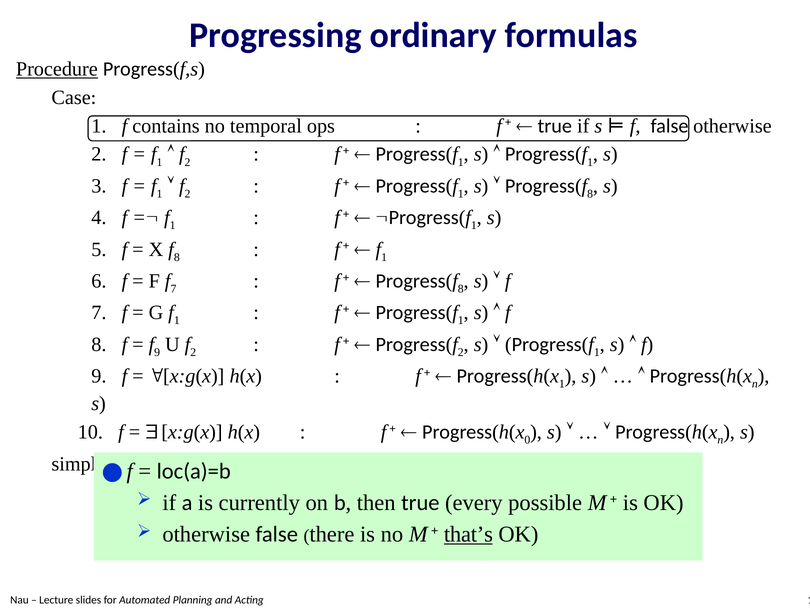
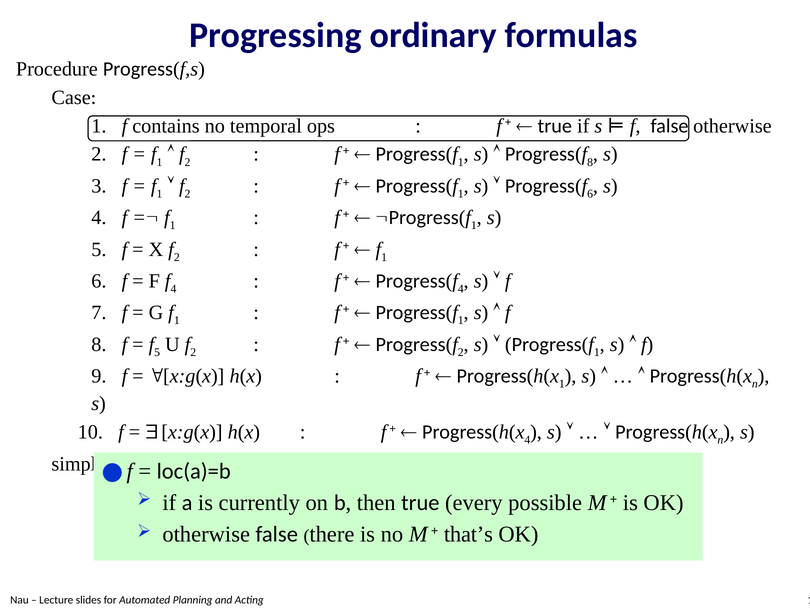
Procedure underline: present -> none (57, 69)
1: 1 -> 8 (590, 162)
8: 8 -> 6 (590, 194)
X f 8: 8 -> 2 (177, 257)
F f 7: 7 -> 4 (173, 289)
8: 8 -> 4 (461, 289)
9: 9 -> 5 (157, 352)
0: 0 -> 4 (527, 440)
that’s underline: present -> none (468, 534)
